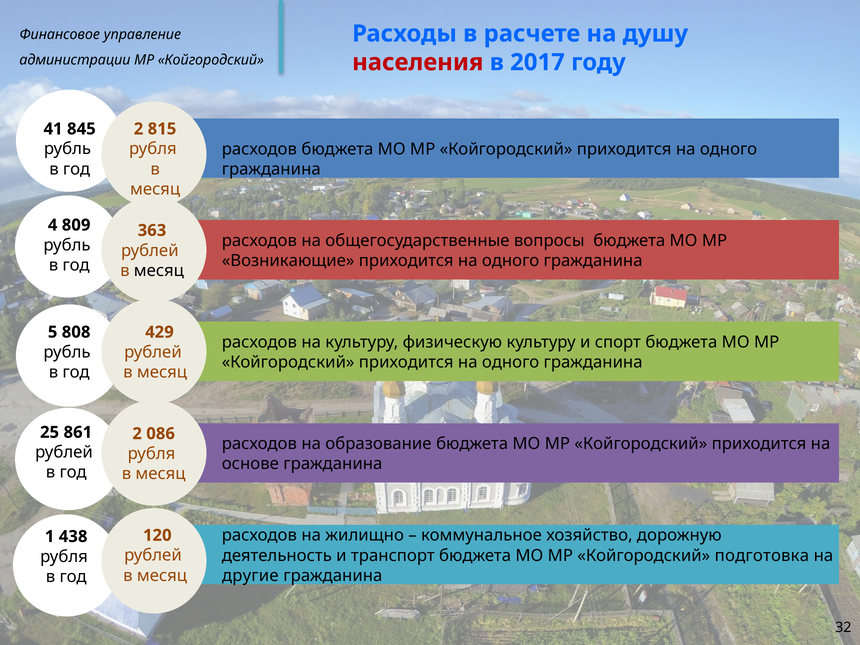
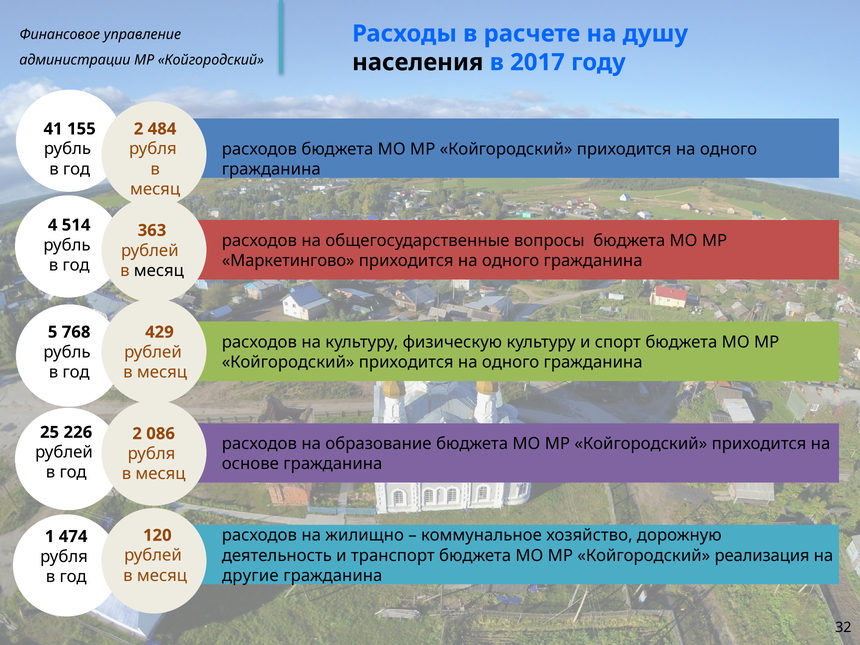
населения colour: red -> black (418, 62)
845: 845 -> 155 (81, 129)
815: 815 -> 484 (162, 129)
809: 809 -> 514 (76, 225)
Возникающие: Возникающие -> Маркетингово (288, 261)
808: 808 -> 768 (76, 332)
861: 861 -> 226 (78, 432)
438: 438 -> 474 (73, 537)
подготовка: подготовка -> реализация (762, 556)
